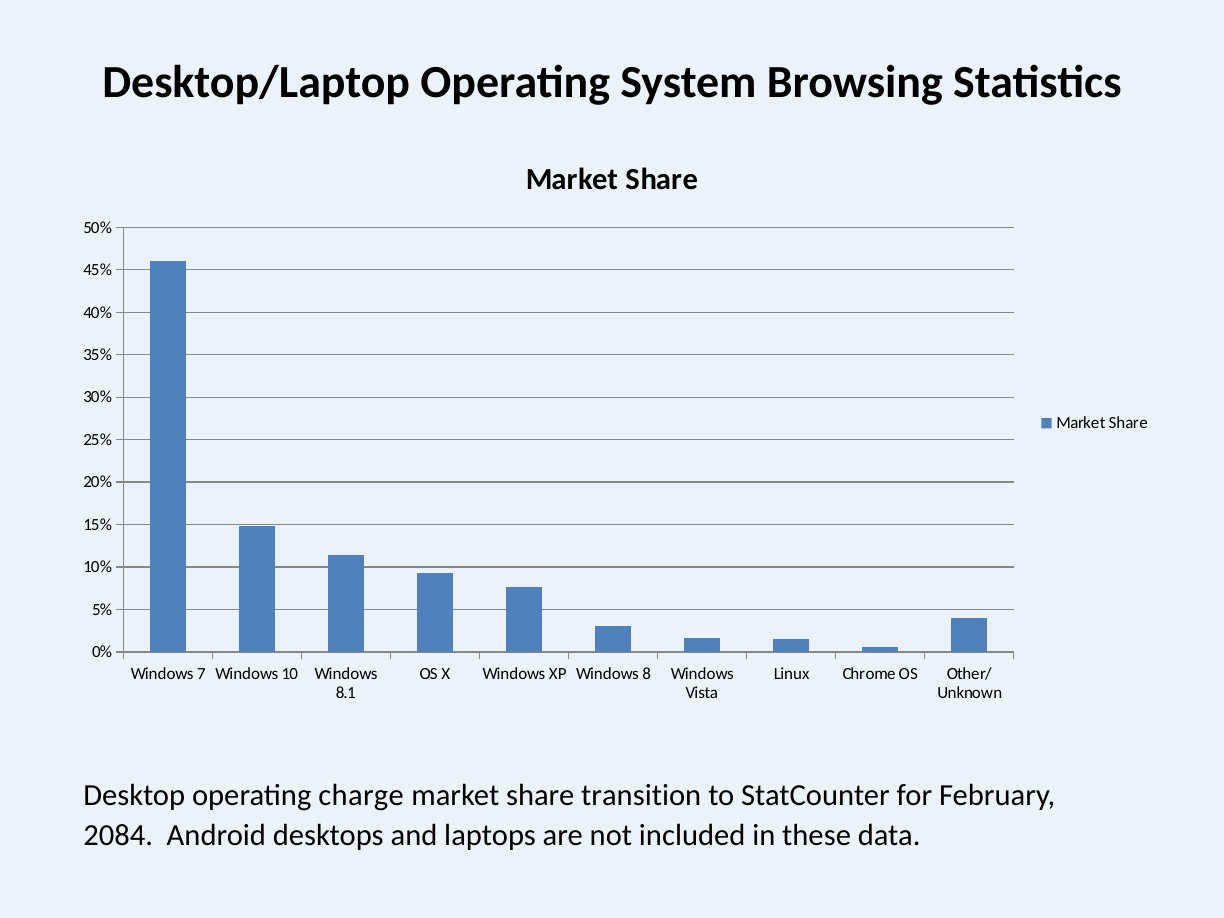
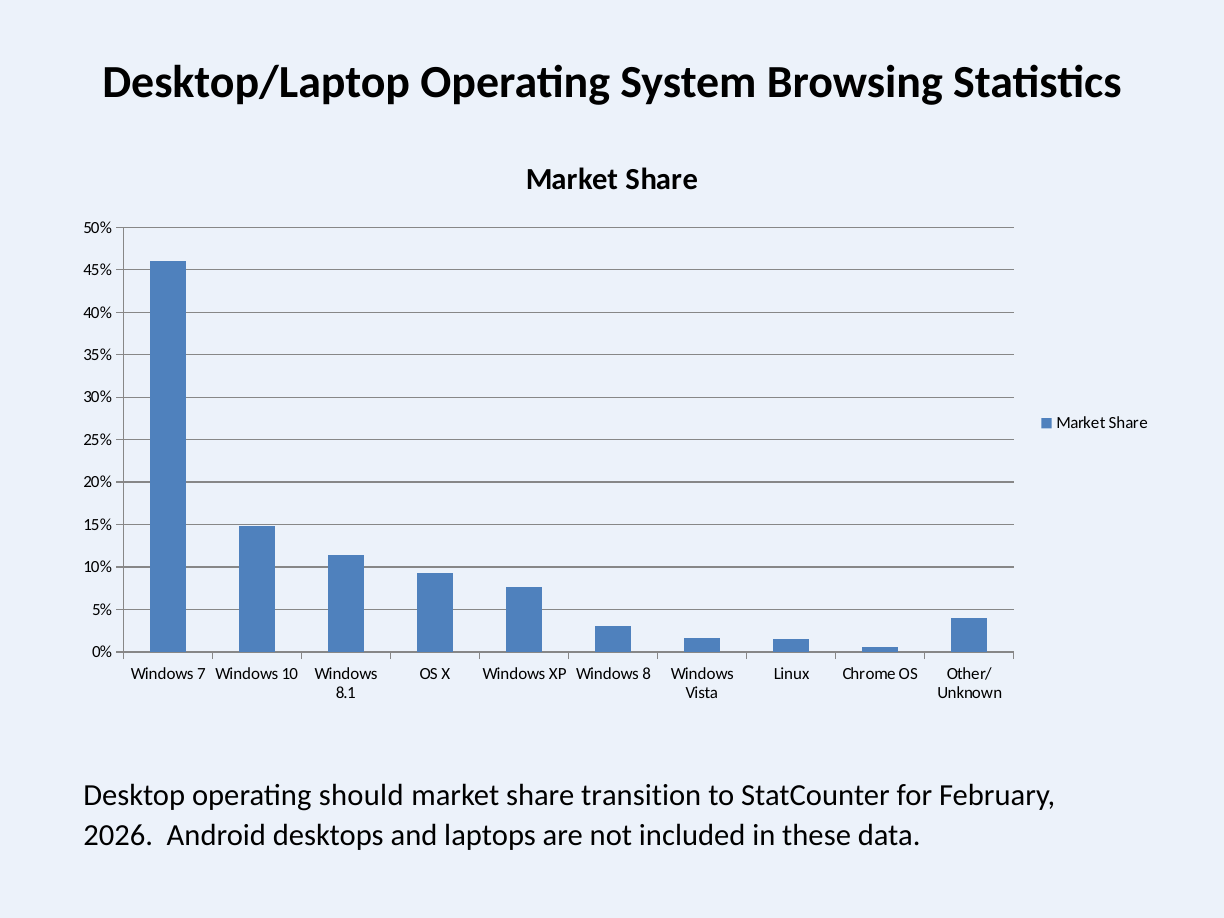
charge: charge -> should (361, 795)
2084: 2084 -> 2026 (118, 836)
